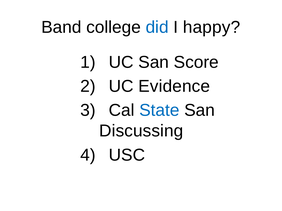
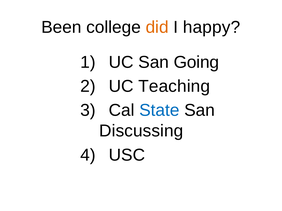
Band: Band -> Been (61, 27)
did colour: blue -> orange (157, 27)
Score: Score -> Going (196, 62)
Evidence: Evidence -> Teaching (174, 86)
